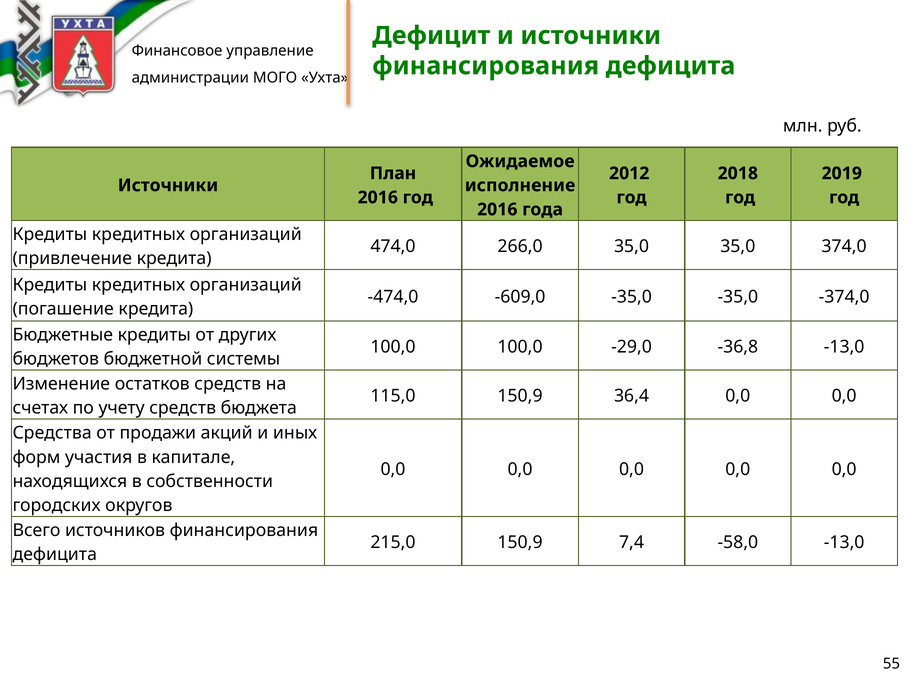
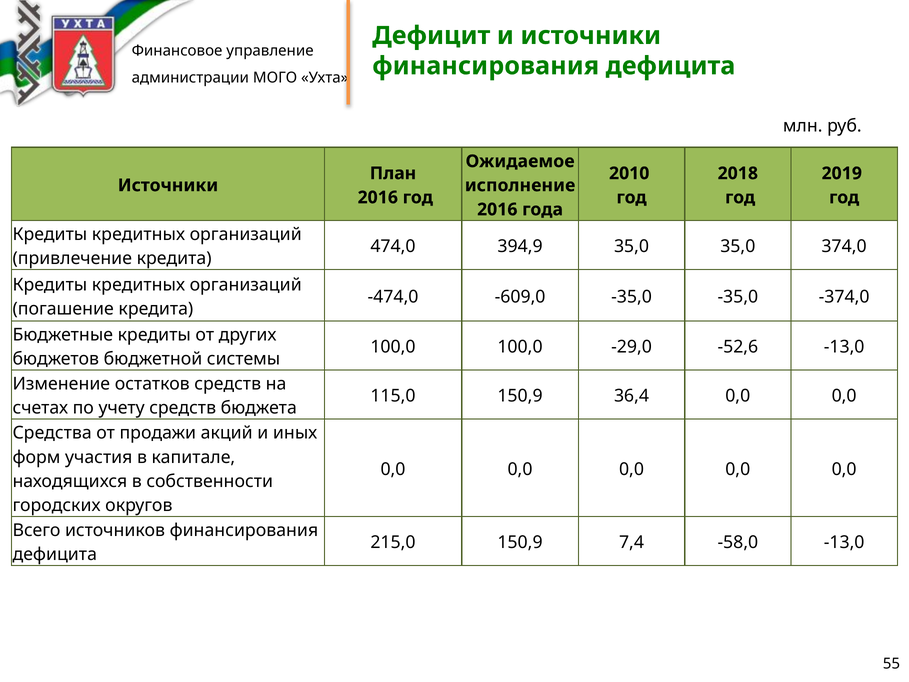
2012: 2012 -> 2010 (629, 173)
266,0: 266,0 -> 394,9 (520, 247)
-36,8: -36,8 -> -52,6 (738, 347)
